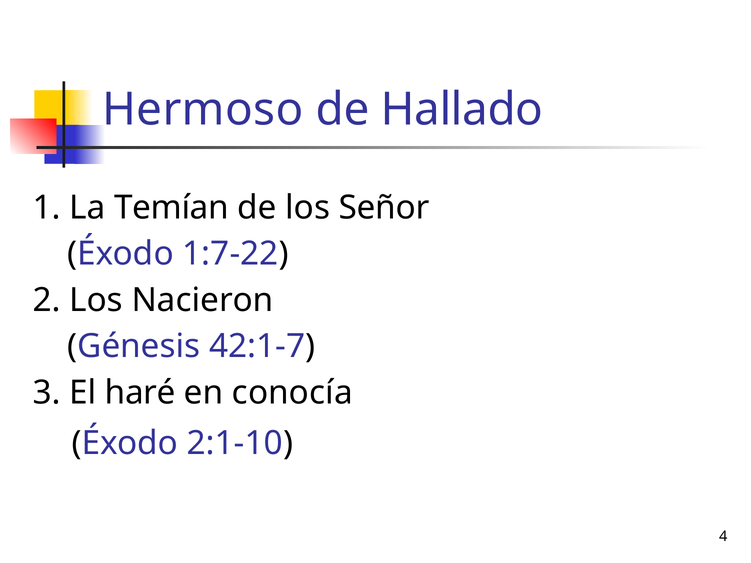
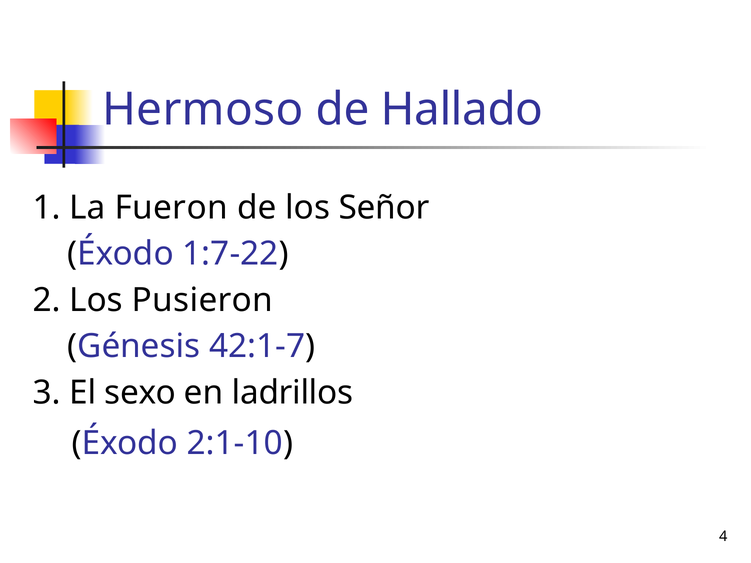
Temían: Temían -> Fueron (171, 208)
Nacieron: Nacieron -> Pusieron (202, 300)
haré: haré -> sexo (140, 393)
conocía: conocía -> ladrillos (293, 393)
